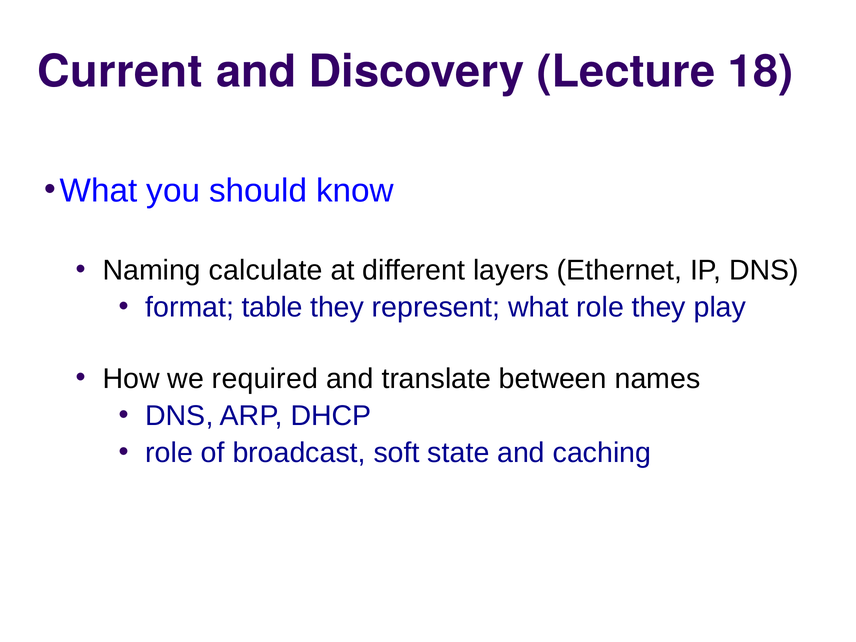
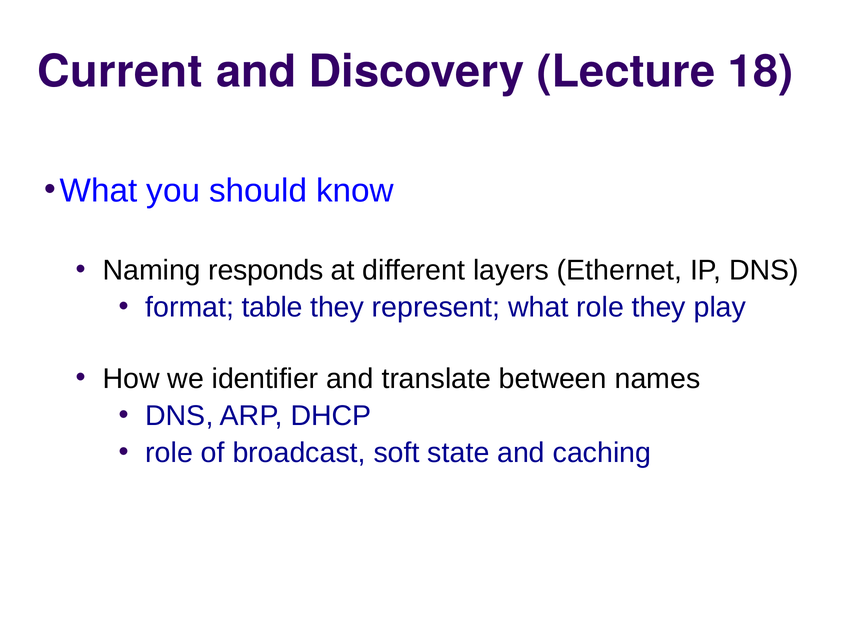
calculate: calculate -> responds (266, 270)
required: required -> identifier (265, 379)
